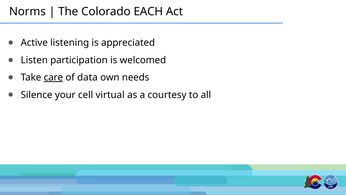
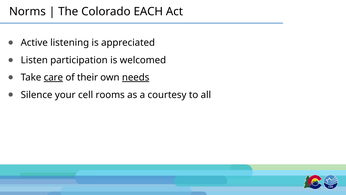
data: data -> their (88, 77)
needs underline: none -> present (136, 77)
virtual: virtual -> rooms (110, 95)
